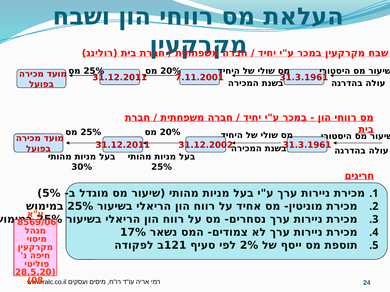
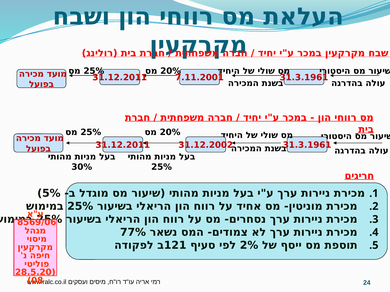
17%: 17% -> 77% (133, 233)
